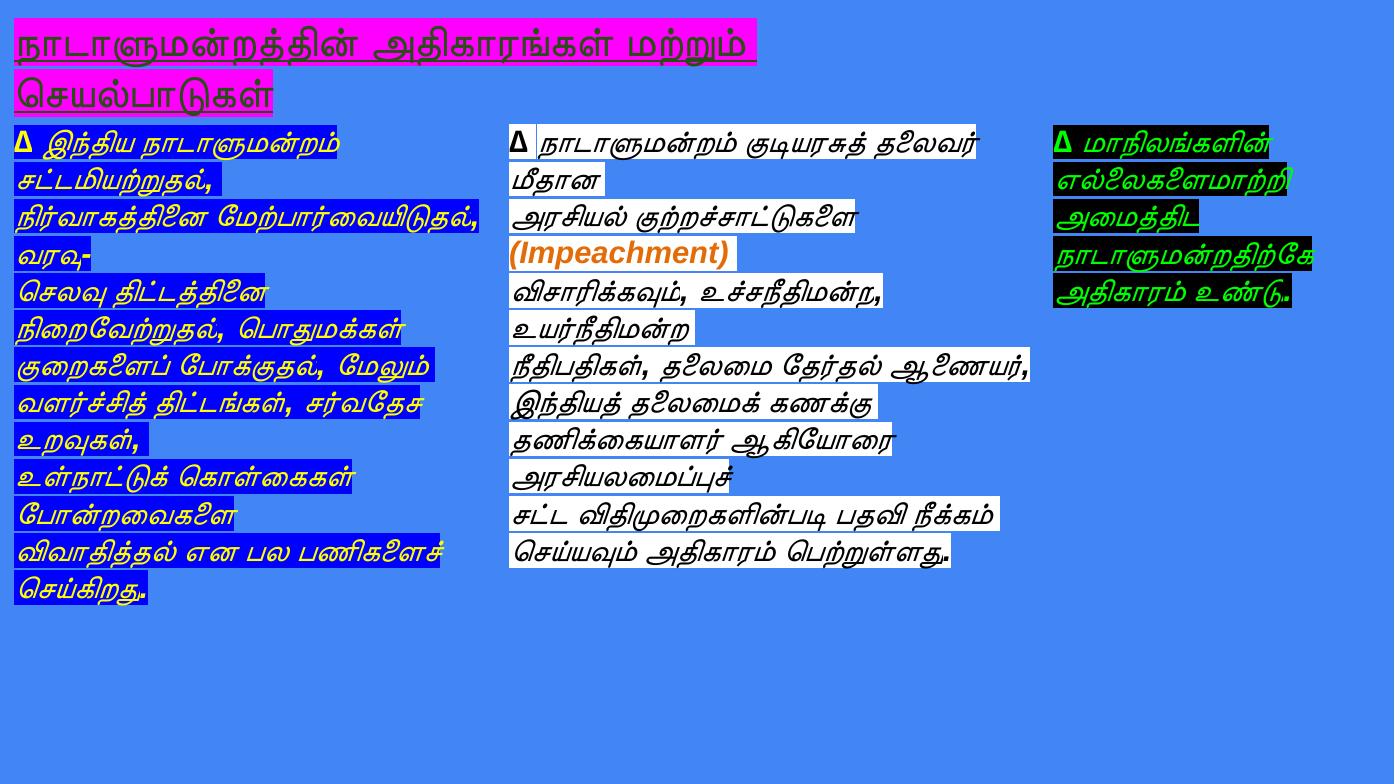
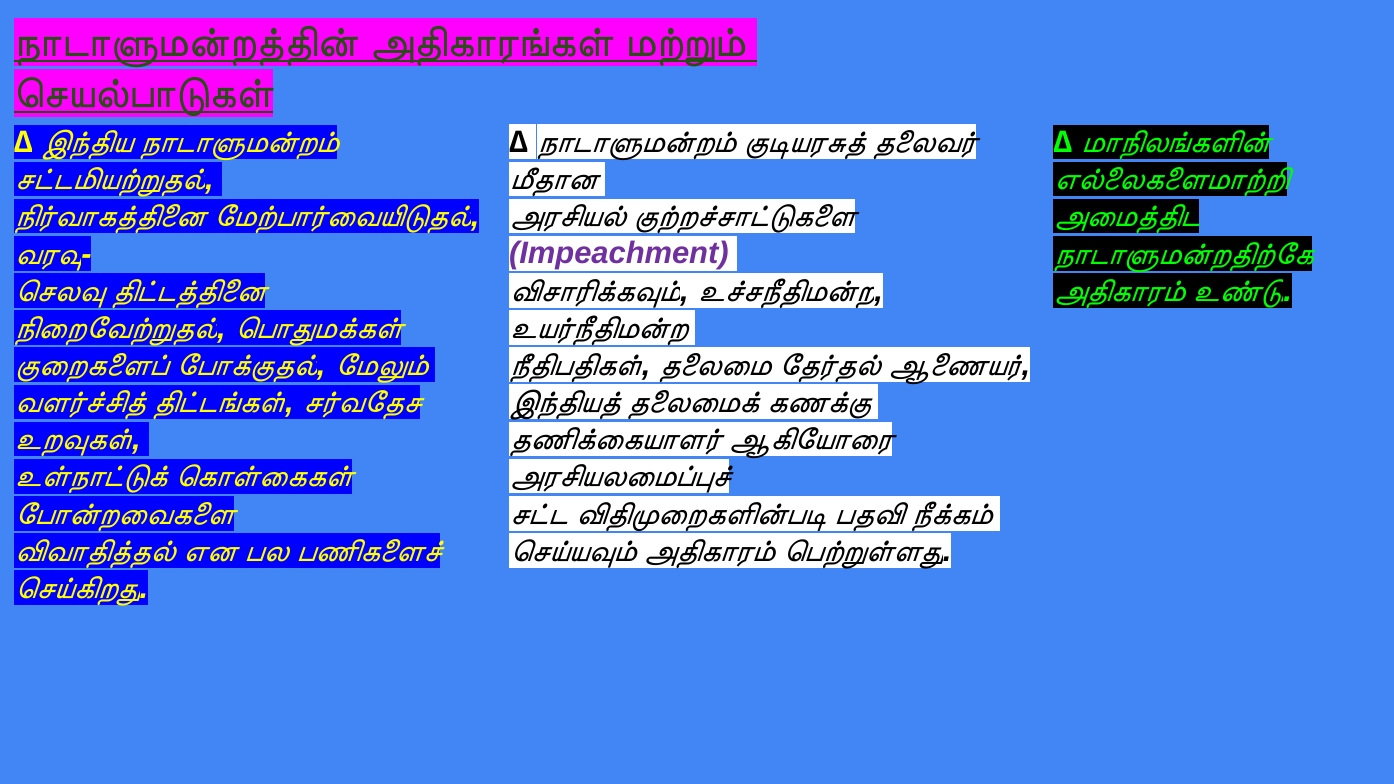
Impeachment colour: orange -> purple (619, 254)
